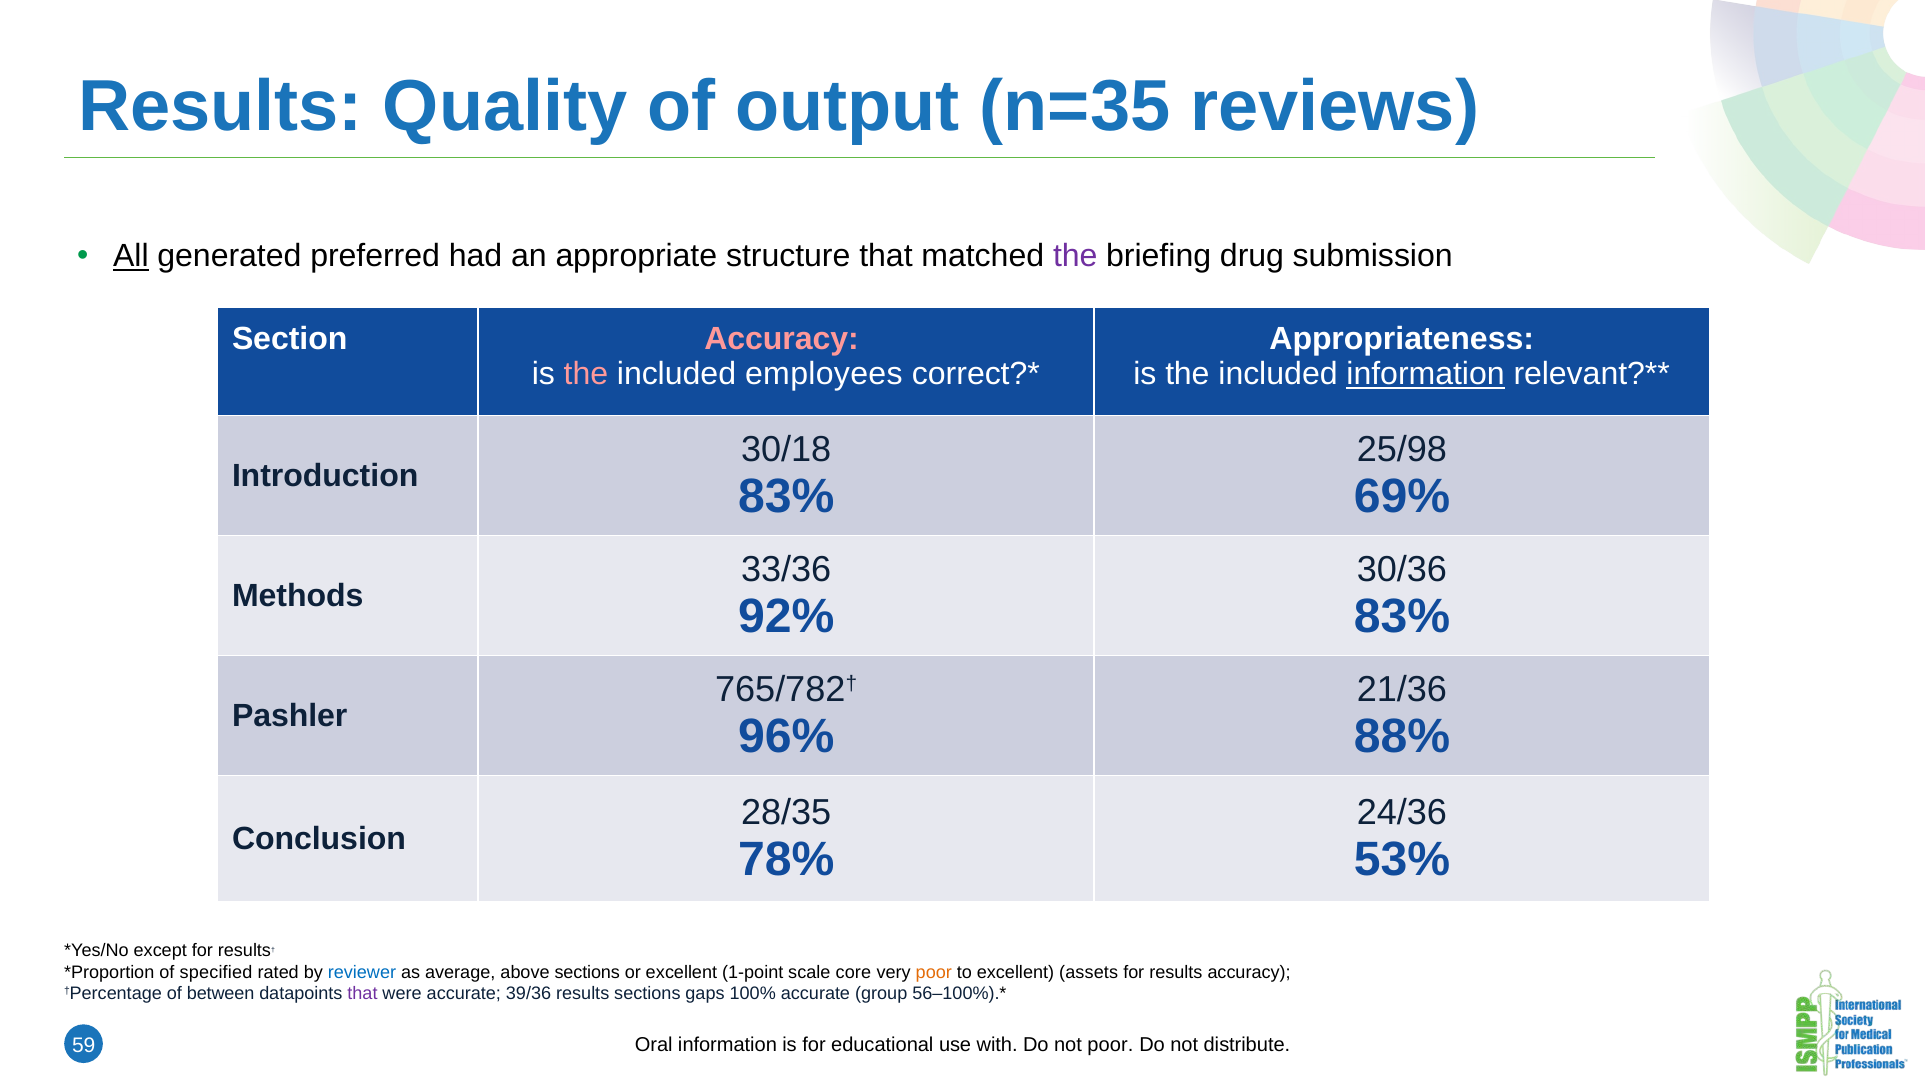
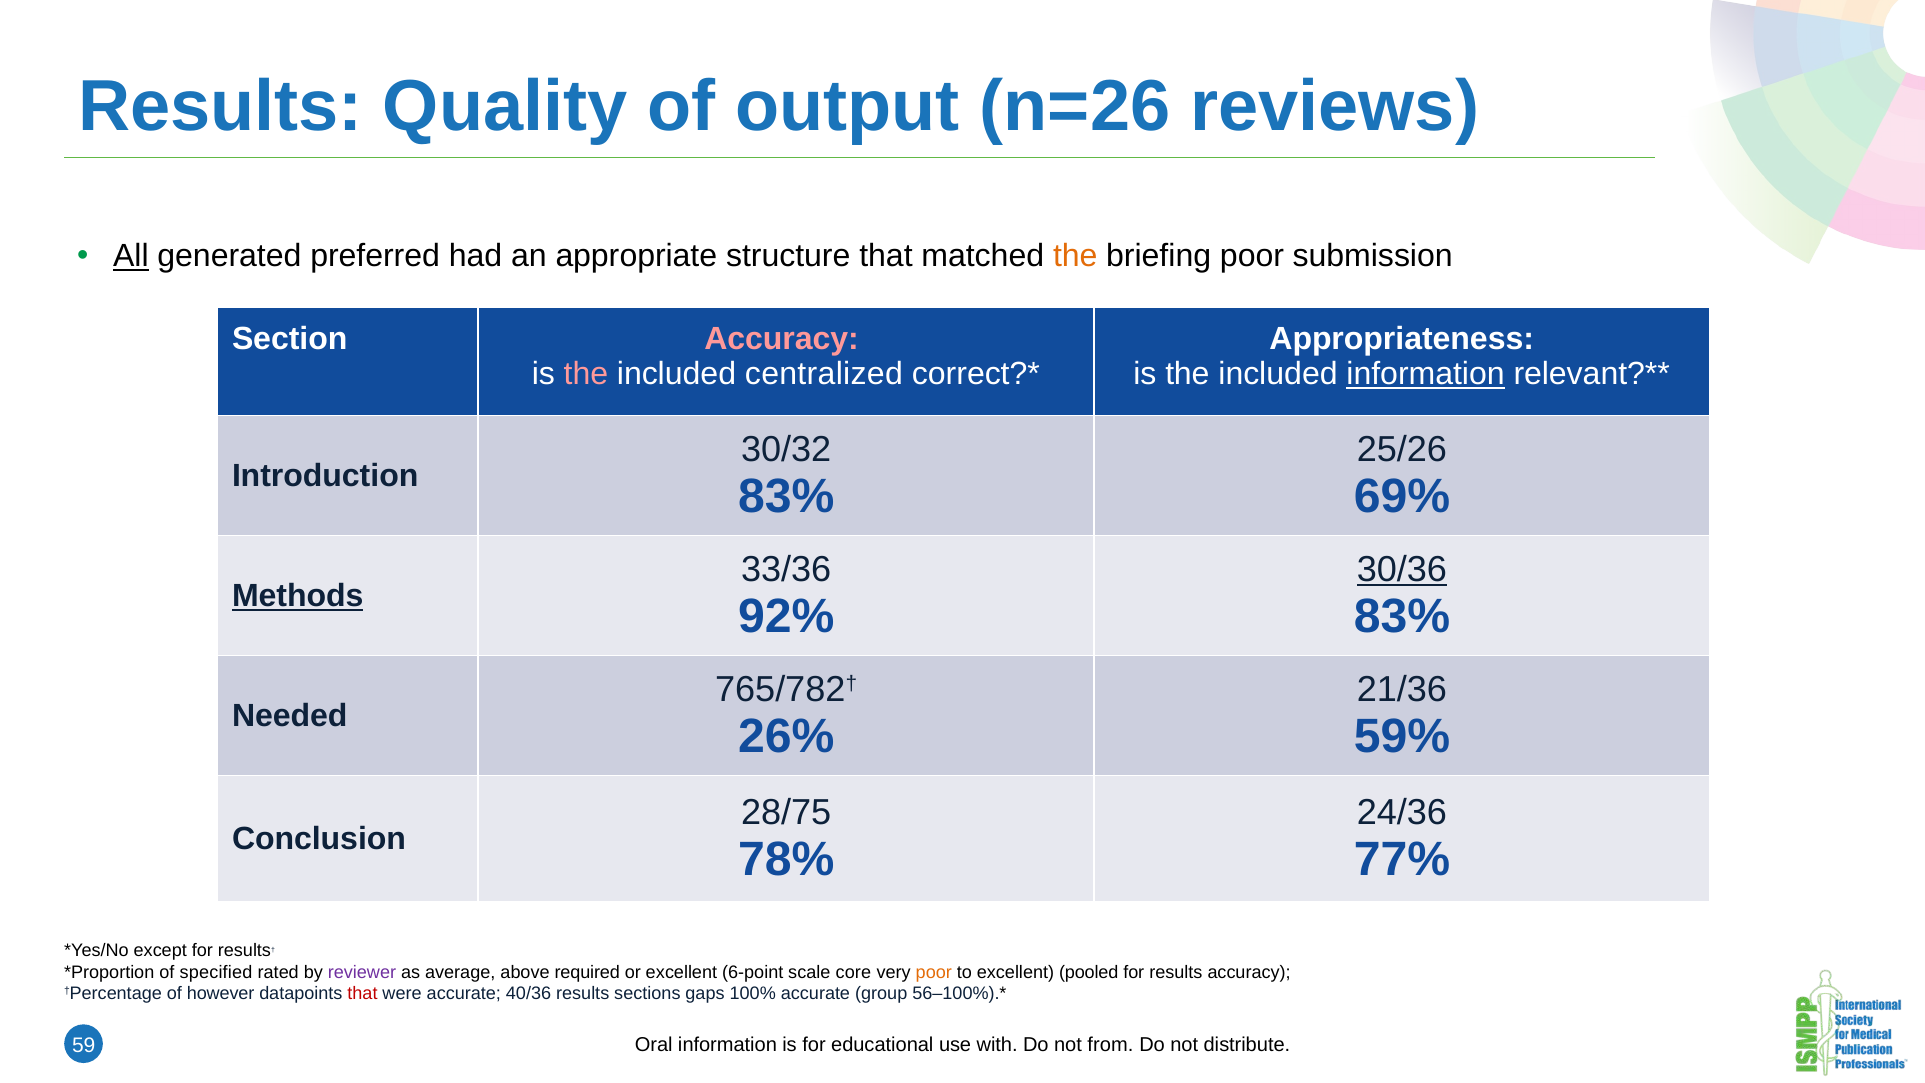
n=35: n=35 -> n=26 (1075, 107)
the colour: purple -> orange (1075, 256)
briefing drug: drug -> poor (1252, 256)
employees: employees -> centralized (824, 374)
30/18: 30/18 -> 30/32 (786, 449)
25/98: 25/98 -> 25/26 (1402, 449)
30/36 underline: none -> present (1402, 569)
Methods underline: none -> present (298, 596)
Pashler: Pashler -> Needed (290, 716)
96%: 96% -> 26% (786, 736)
88%: 88% -> 59% (1402, 736)
28/35: 28/35 -> 28/75 (786, 812)
53%: 53% -> 77% (1402, 860)
reviewer colour: blue -> purple (362, 972)
above sections: sections -> required (587, 972)
1-point: 1-point -> 6-point (753, 972)
assets: assets -> pooled (1089, 972)
between: between -> however (221, 994)
that colour: purple -> red (362, 994)
39/36: 39/36 -> 40/36 (529, 994)
not poor: poor -> from (1110, 1045)
